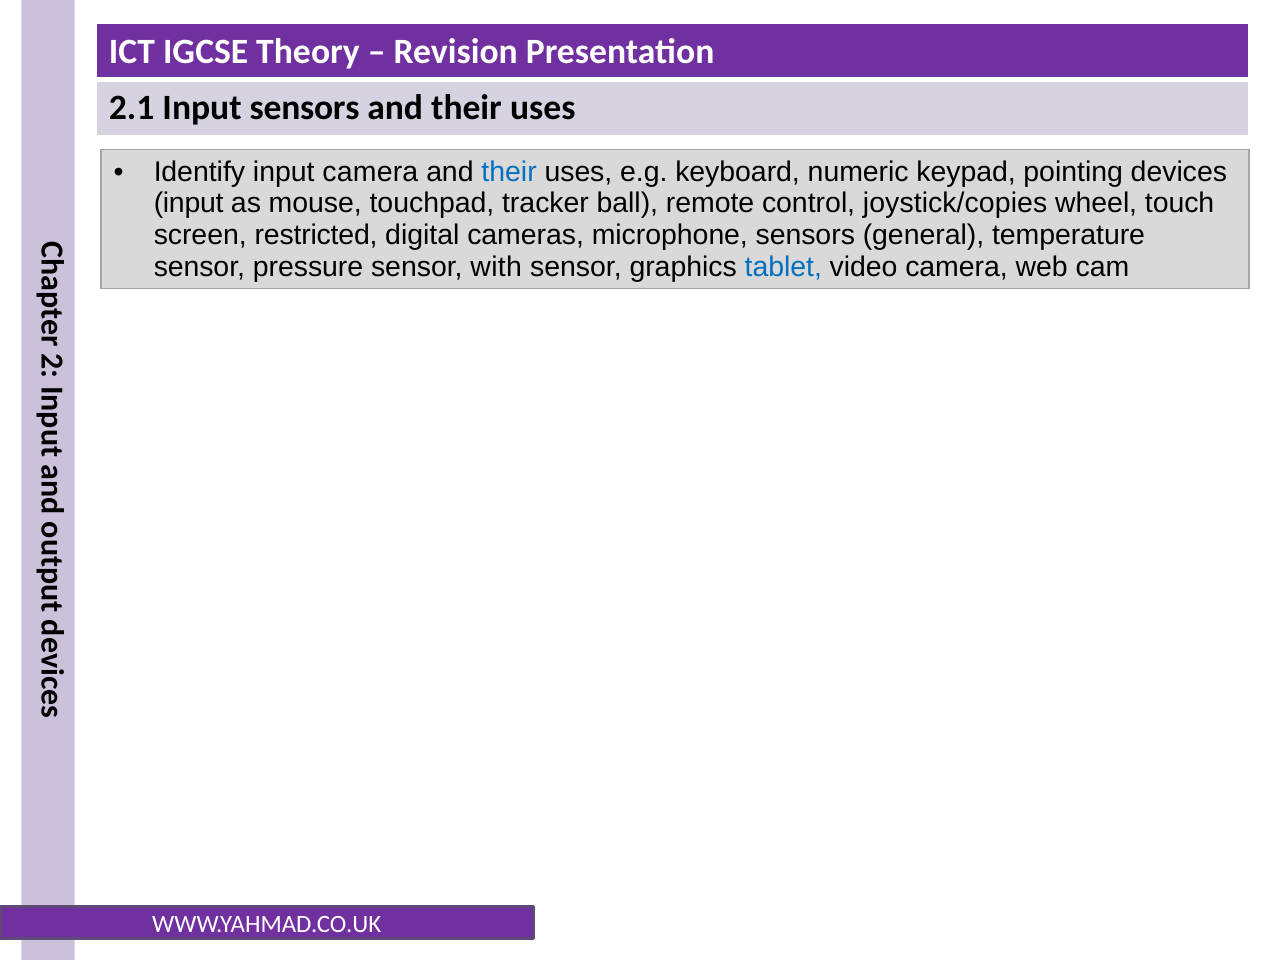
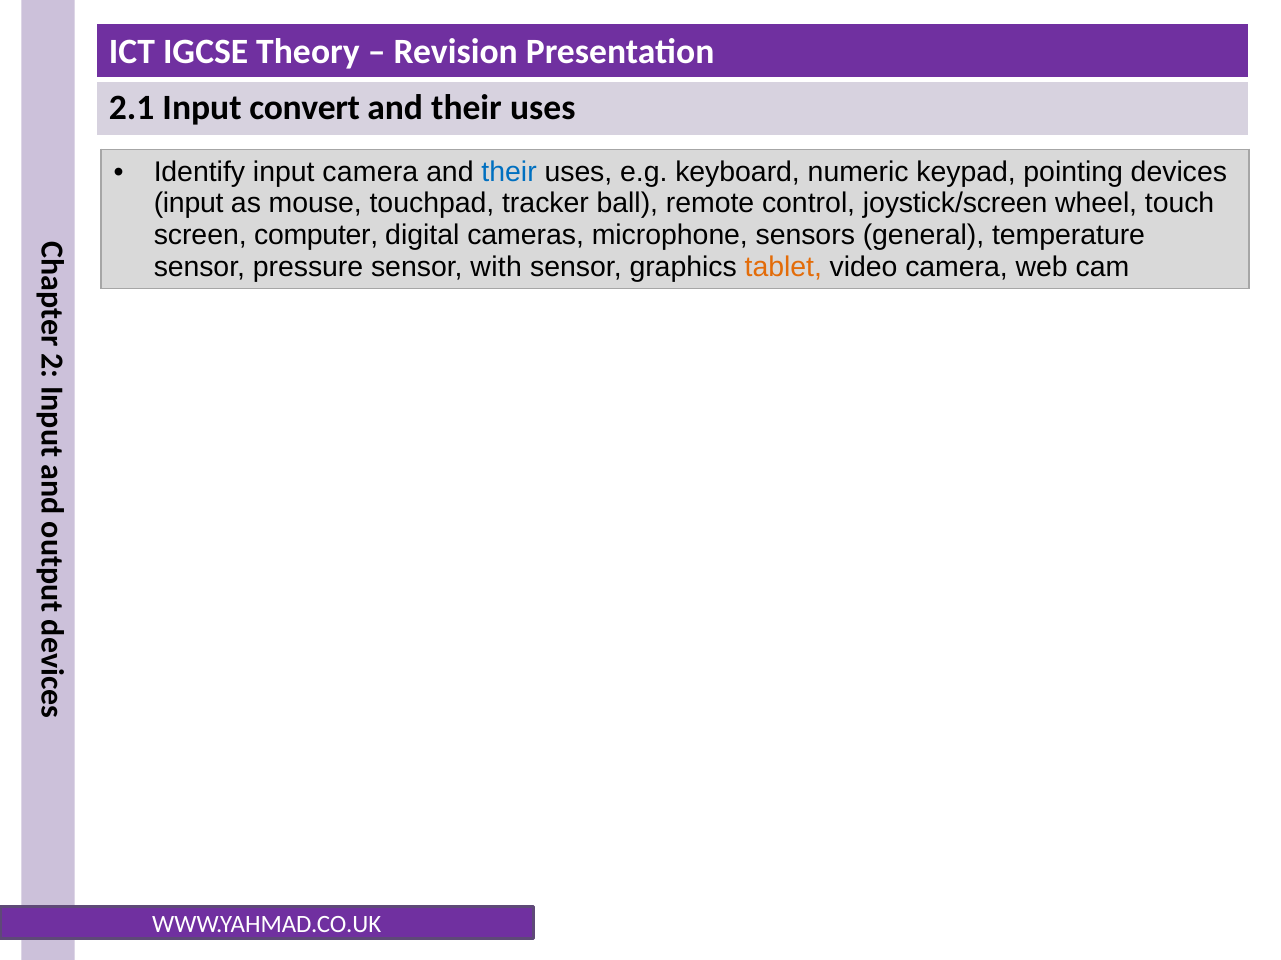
Input sensors: sensors -> convert (305, 108)
joystick/copies: joystick/copies -> joystick/screen (955, 204)
restricted: restricted -> computer (316, 235)
tablet colour: blue -> orange (783, 267)
